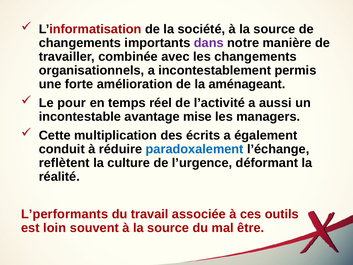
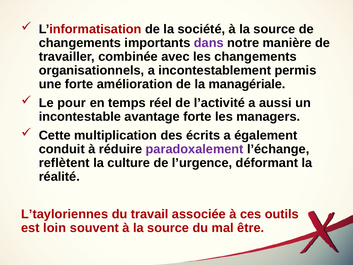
aménageant: aménageant -> managériale (247, 84)
avantage mise: mise -> forte (197, 117)
paradoxalement colour: blue -> purple (195, 149)
L’performants: L’performants -> L’tayloriennes (65, 214)
